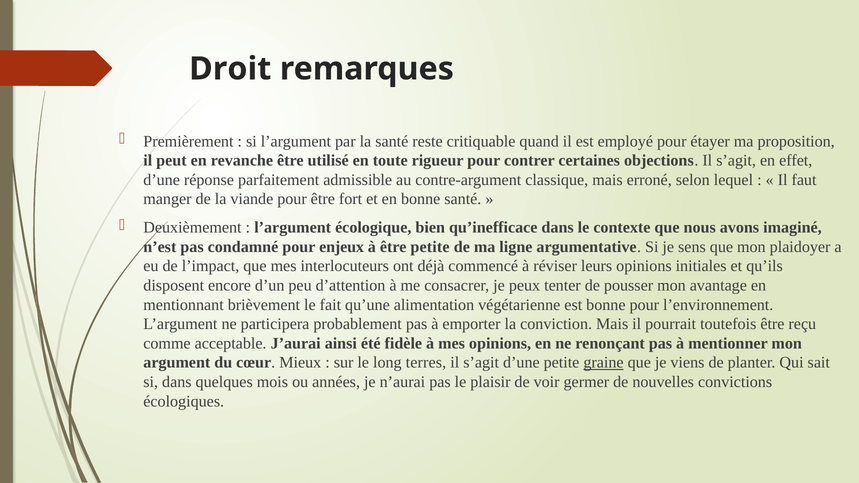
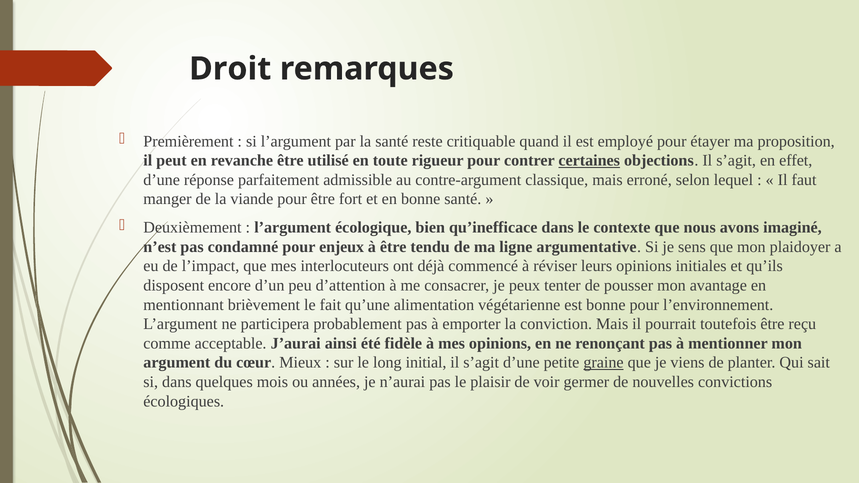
certaines underline: none -> present (589, 161)
être petite: petite -> tendu (430, 247)
terres: terres -> initial (426, 363)
